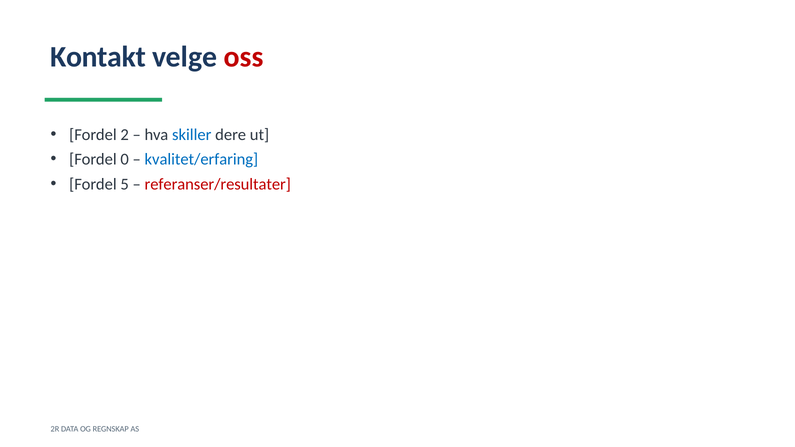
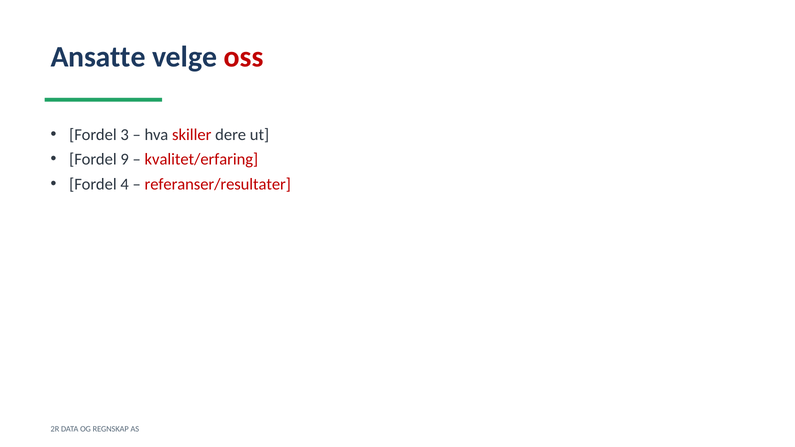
Kontakt: Kontakt -> Ansatte (98, 57)
2: 2 -> 3 (125, 135)
skiller colour: blue -> red (192, 135)
0: 0 -> 9 (125, 160)
kvalitet/erfaring colour: blue -> red (201, 160)
5: 5 -> 4 (125, 184)
